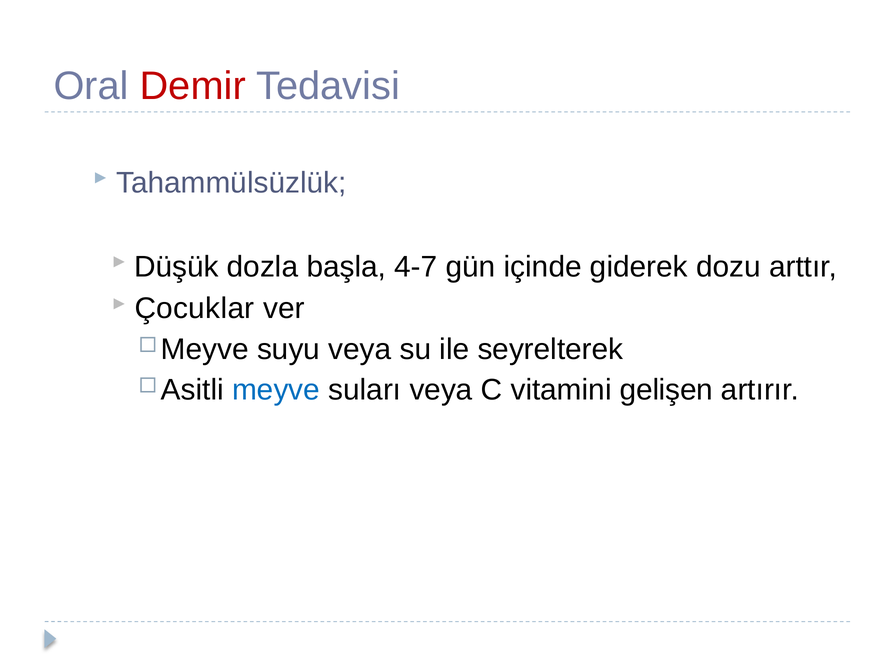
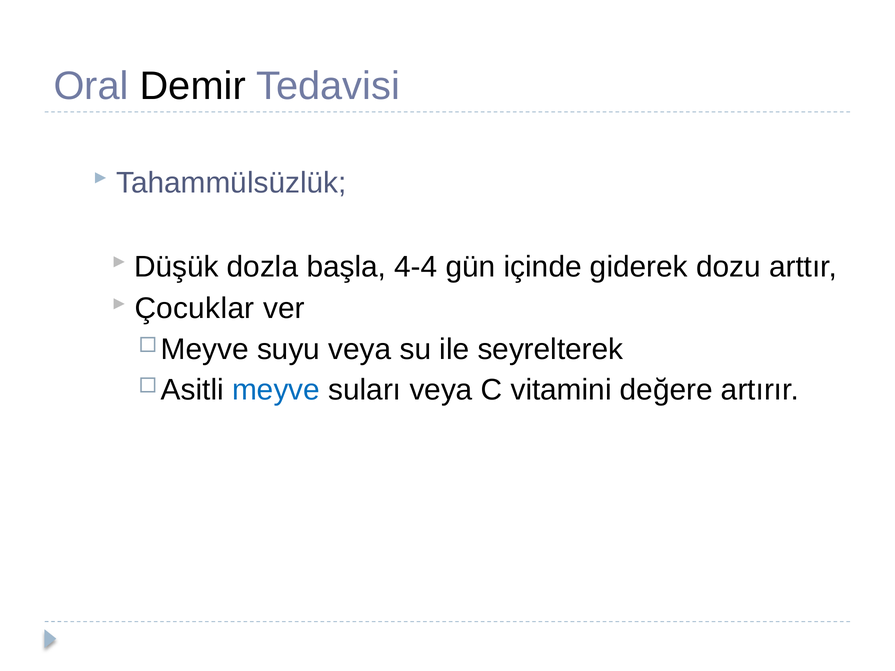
Demir colour: red -> black (193, 86)
4-7: 4-7 -> 4-4 (416, 267)
gelişen: gelişen -> değere (666, 390)
